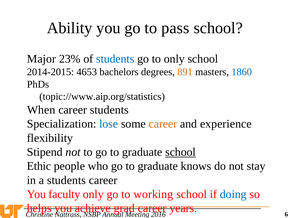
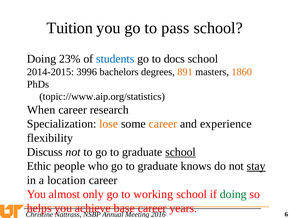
Ability: Ability -> Tuition (70, 28)
Major: Major -> Doing (42, 59)
to only: only -> docs (174, 59)
4653: 4653 -> 3996 (87, 72)
1860 colour: blue -> orange (242, 72)
career students: students -> research (109, 110)
lose colour: blue -> orange (109, 124)
Stipend: Stipend -> Discuss (45, 152)
stay underline: none -> present (256, 166)
a students: students -> location (66, 180)
faculty: faculty -> almost (64, 194)
doing colour: blue -> green (233, 194)
grad: grad -> base (124, 208)
